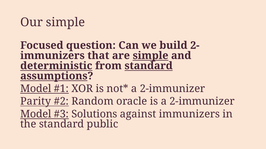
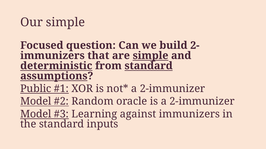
Model: Model -> Public (36, 89)
Parity: Parity -> Model (36, 102)
Solutions: Solutions -> Learning (94, 114)
public: public -> inputs (103, 125)
